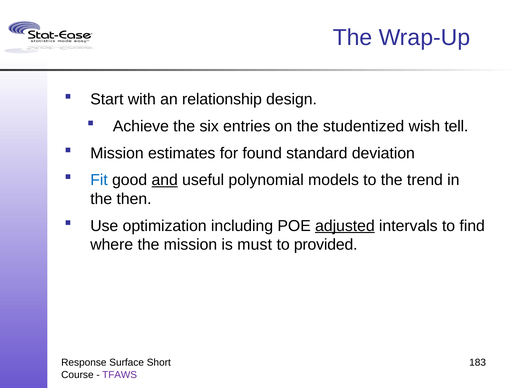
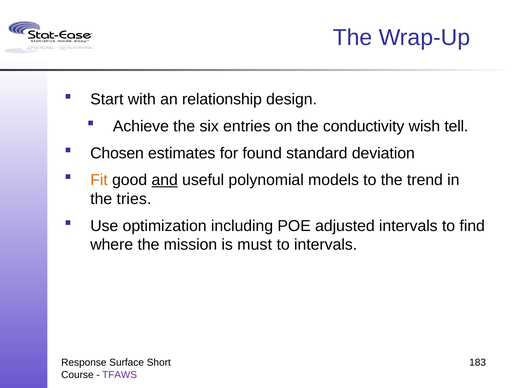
studentized: studentized -> conductivity (364, 126)
Mission: Mission -> Chosen (117, 153)
Fit colour: blue -> orange (99, 180)
then: then -> tries (134, 199)
adjusted underline: present -> none (345, 226)
to provided: provided -> intervals (326, 245)
